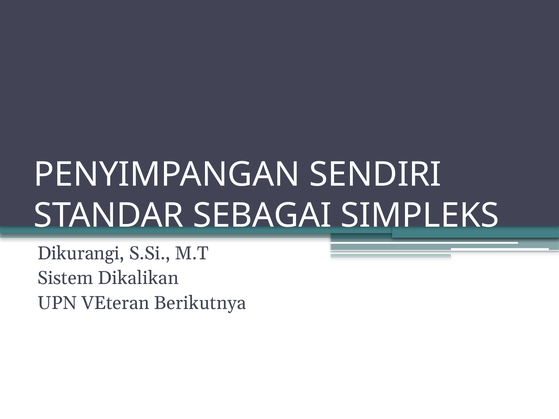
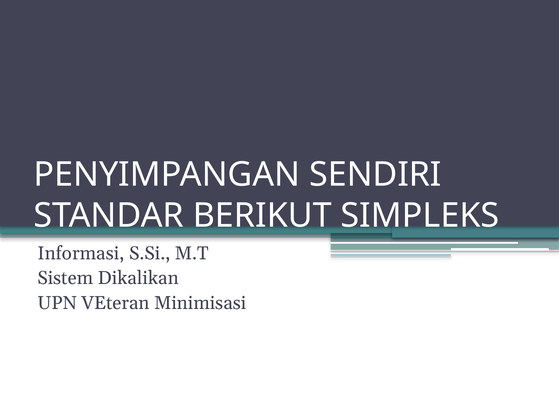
SEBAGAI: SEBAGAI -> BERIKUT (262, 216)
Dikurangi: Dikurangi -> Informasi (81, 254)
Berikutnya: Berikutnya -> Minimisasi (200, 303)
